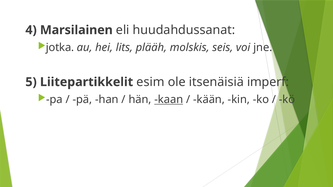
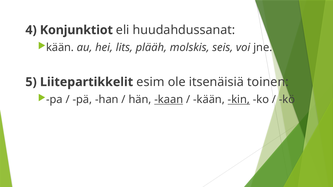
Marsilainen: Marsilainen -> Konjunktiot (76, 30)
jotka: jotka -> kään (60, 48)
imperf: imperf -> toinen (268, 82)
kin underline: none -> present (239, 100)
